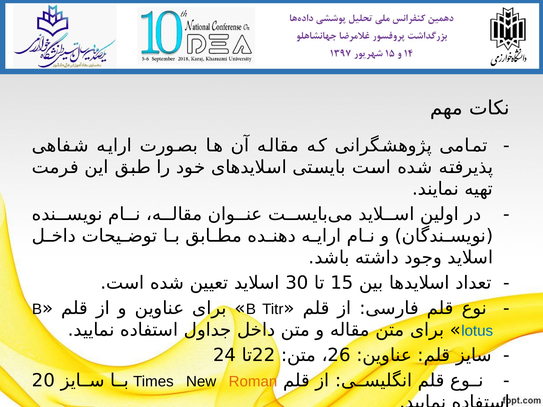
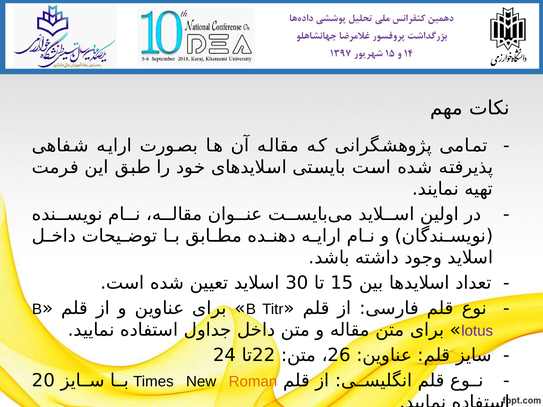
lotus colour: blue -> purple (477, 331)
